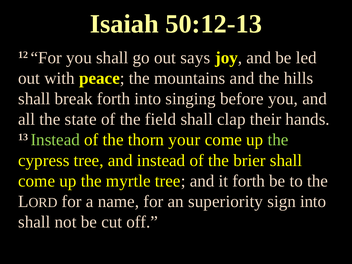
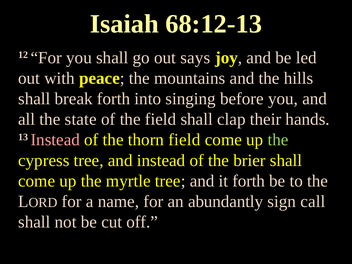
50:12-13: 50:12-13 -> 68:12-13 (214, 24)
Instead colour: light green -> pink (55, 140)
thorn your: your -> field (184, 140)
superiority: superiority -> abundantly (226, 201)
sign into: into -> call (313, 201)
